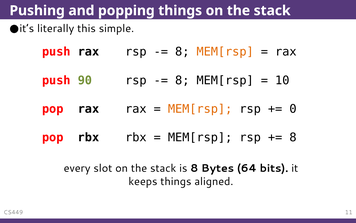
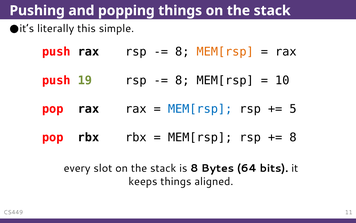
90: 90 -> 19 (85, 80)
MEM[rsp colour: orange -> blue (200, 109)
0: 0 -> 5 (293, 109)
